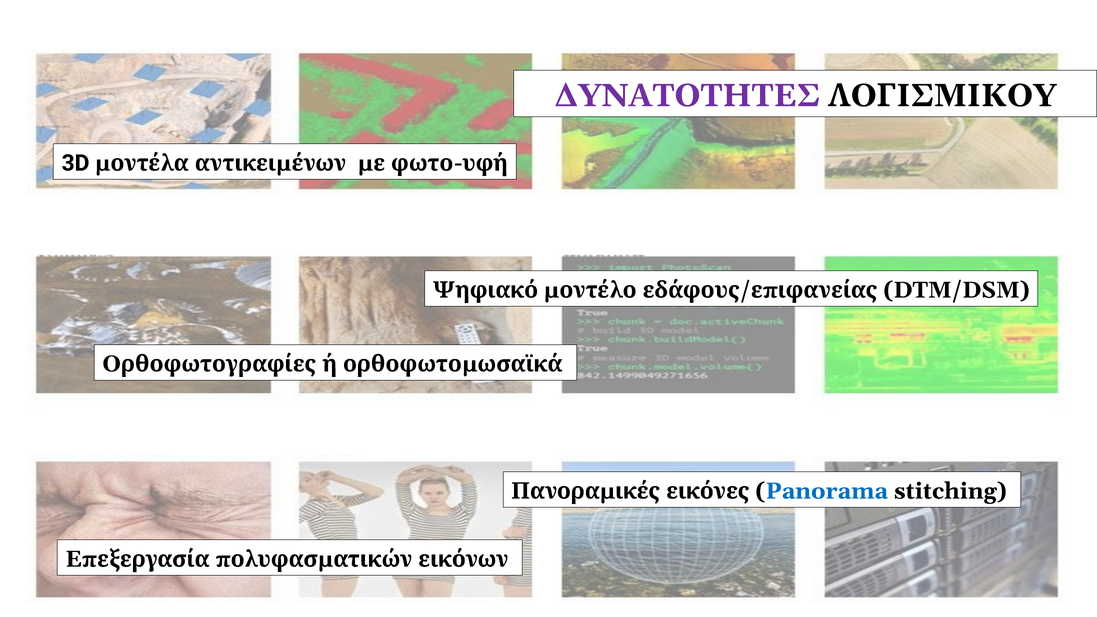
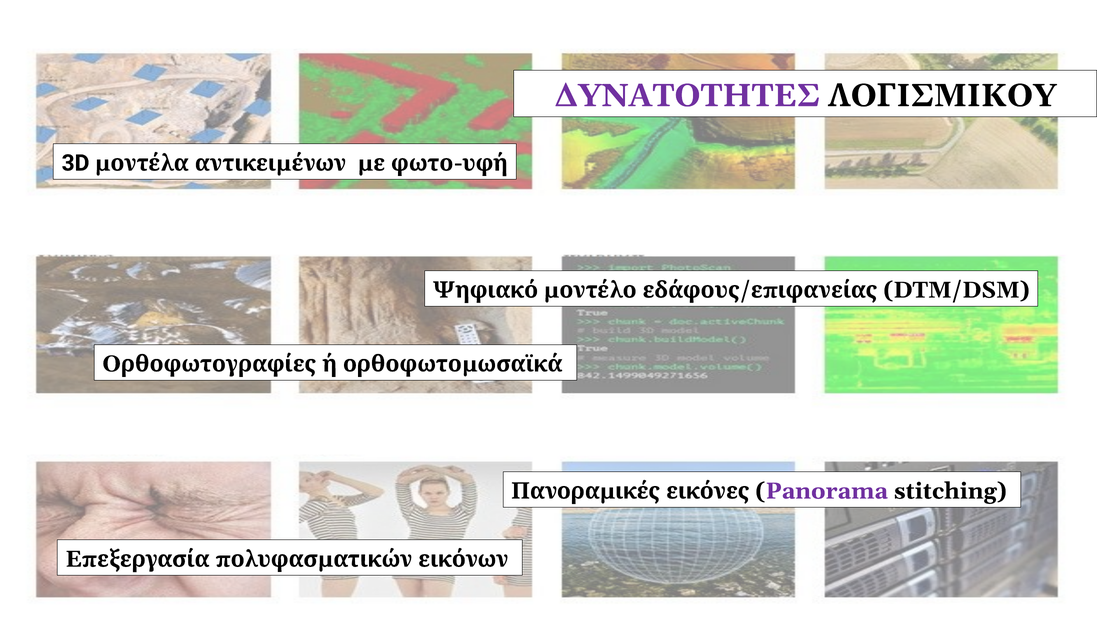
Panorama colour: blue -> purple (827, 491)
